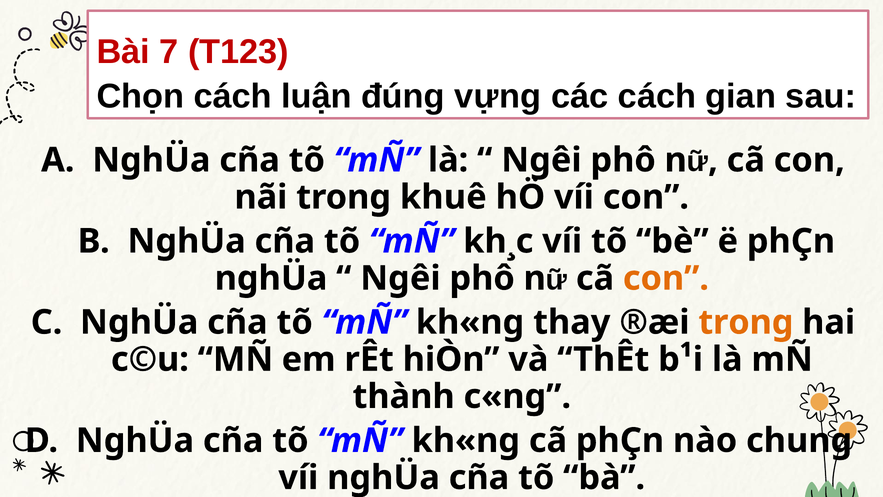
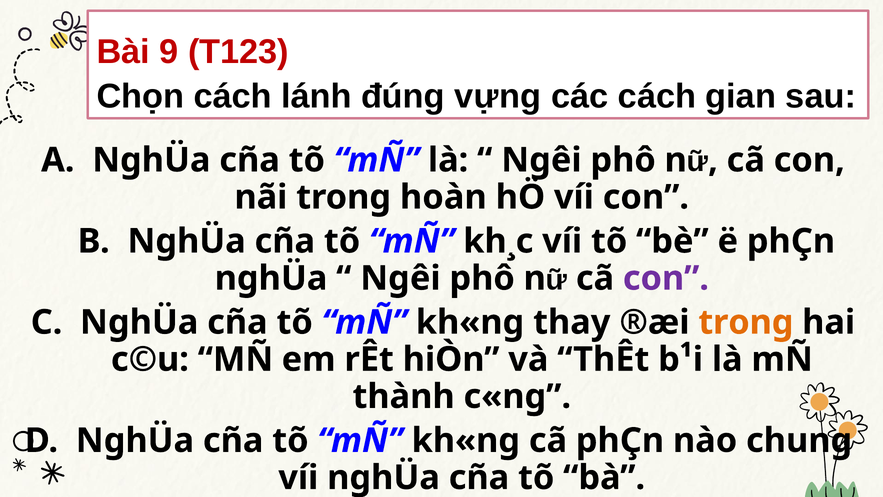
7: 7 -> 9 (169, 52)
luận: luận -> lánh (316, 96)
khuê: khuê -> hoàn (443, 197)
con colour: orange -> purple (666, 278)
